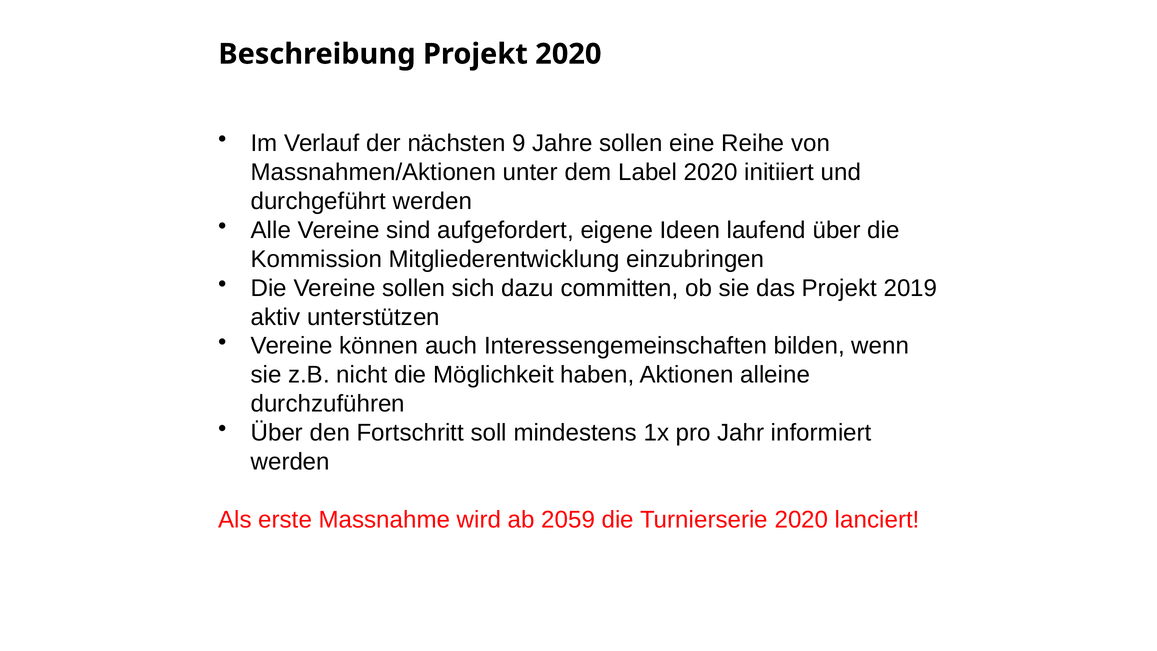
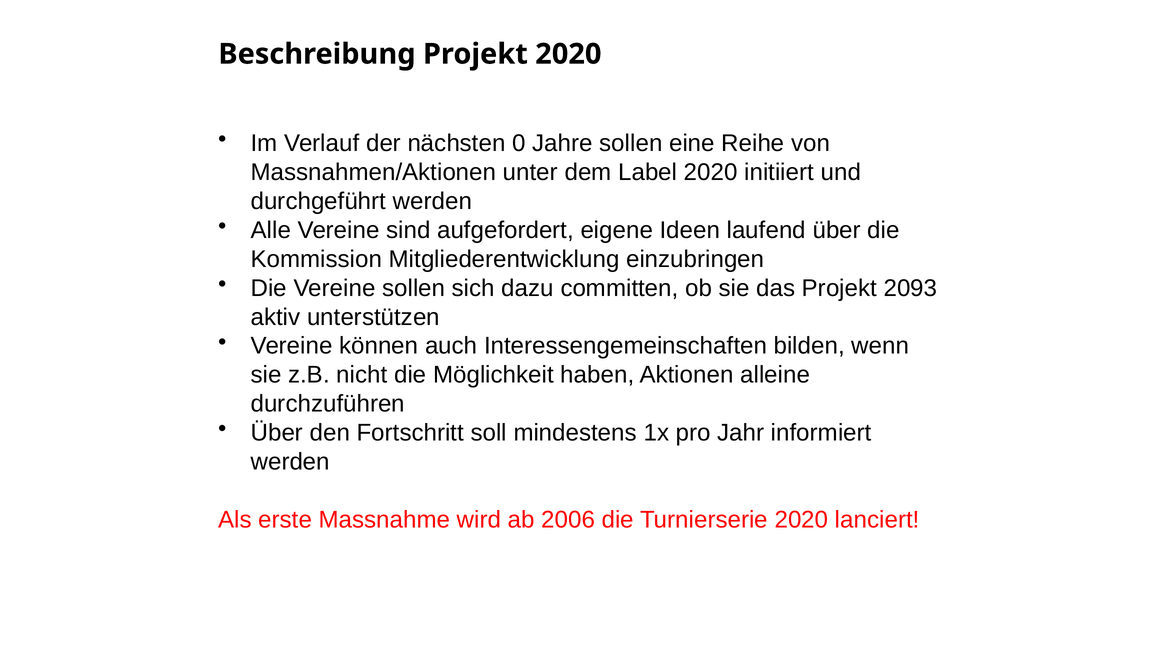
9: 9 -> 0 (519, 143)
2019: 2019 -> 2093 (910, 288)
2059: 2059 -> 2006 (568, 520)
